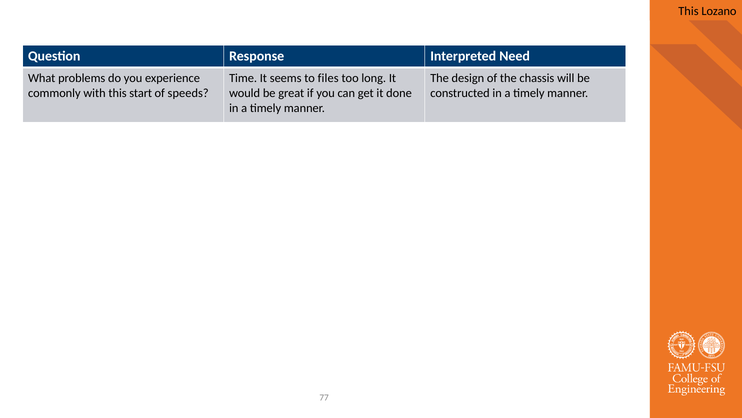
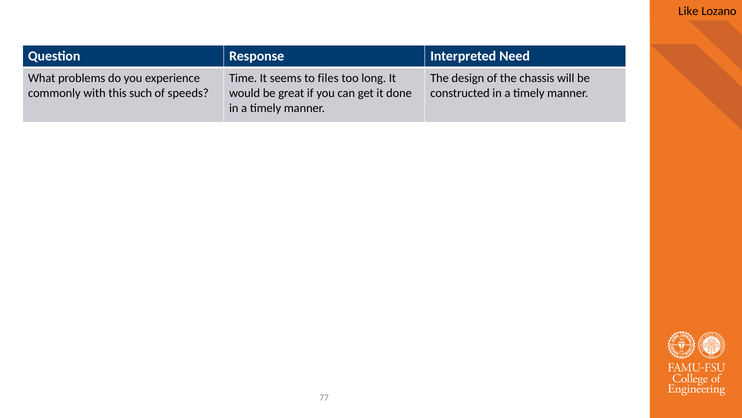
This: This -> Like (688, 11)
start: start -> such (141, 93)
